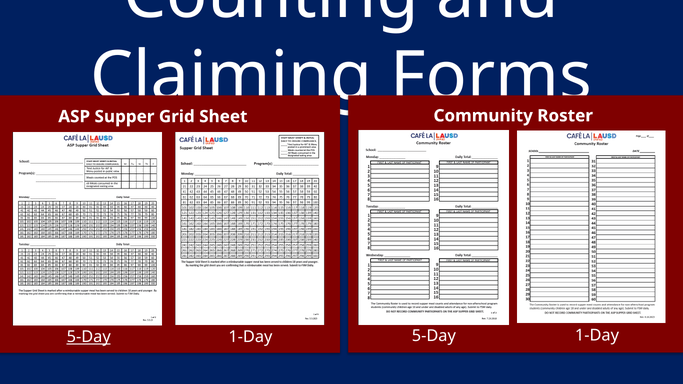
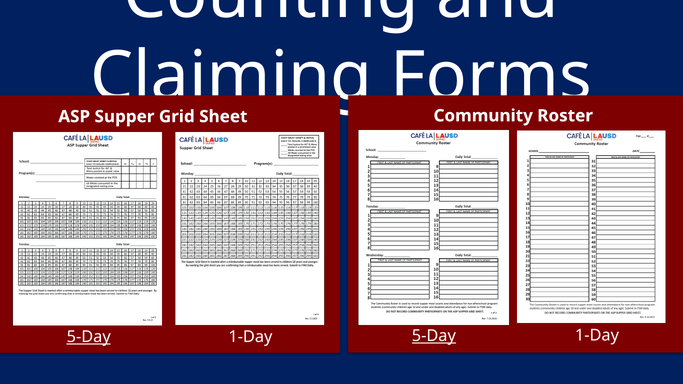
5-Day underline: none -> present (434, 336)
